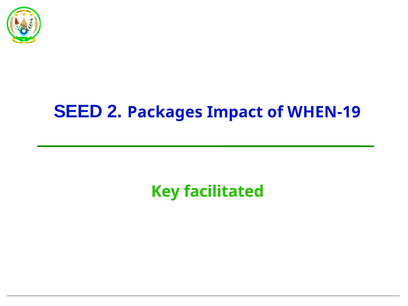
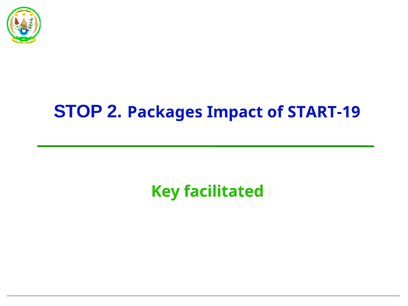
SEED: SEED -> STOP (78, 111)
WHEN-19: WHEN-19 -> START-19 (324, 112)
